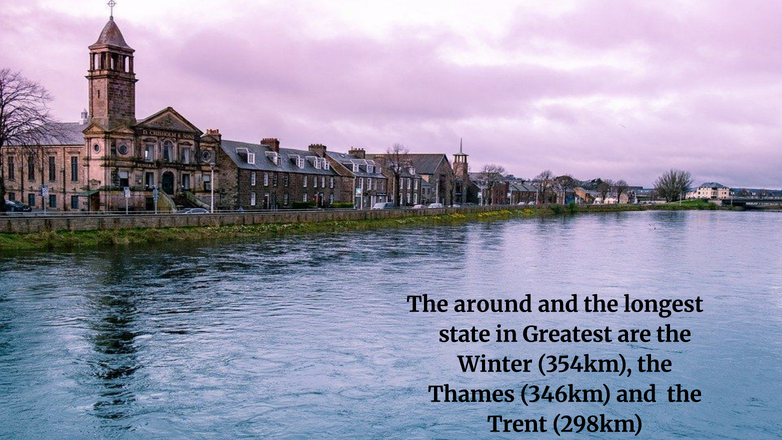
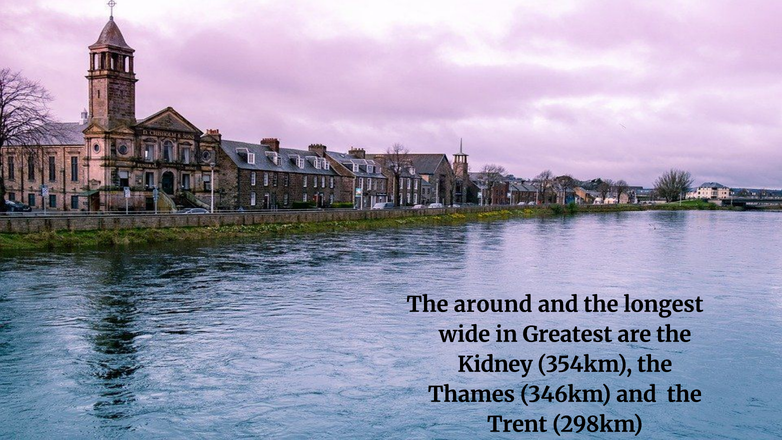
state: state -> wide (464, 335)
Winter: Winter -> Kidney (495, 365)
